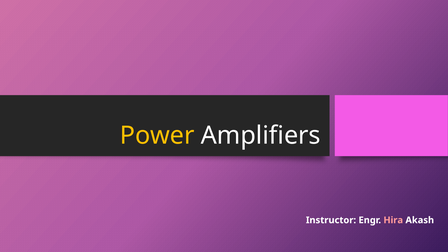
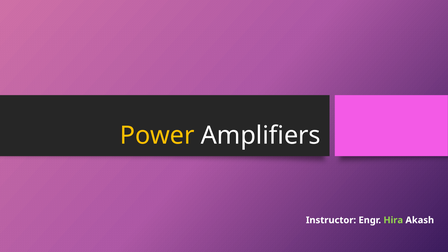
Hira colour: pink -> light green (393, 220)
